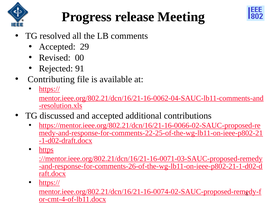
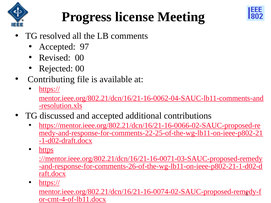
release: release -> license (135, 17)
29: 29 -> 97 (84, 47)
Rejected 91: 91 -> 00 (80, 69)
